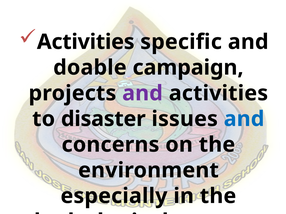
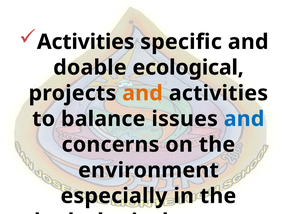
campaign: campaign -> ecological (188, 68)
and colour: purple -> orange (142, 93)
disaster: disaster -> balance (103, 119)
